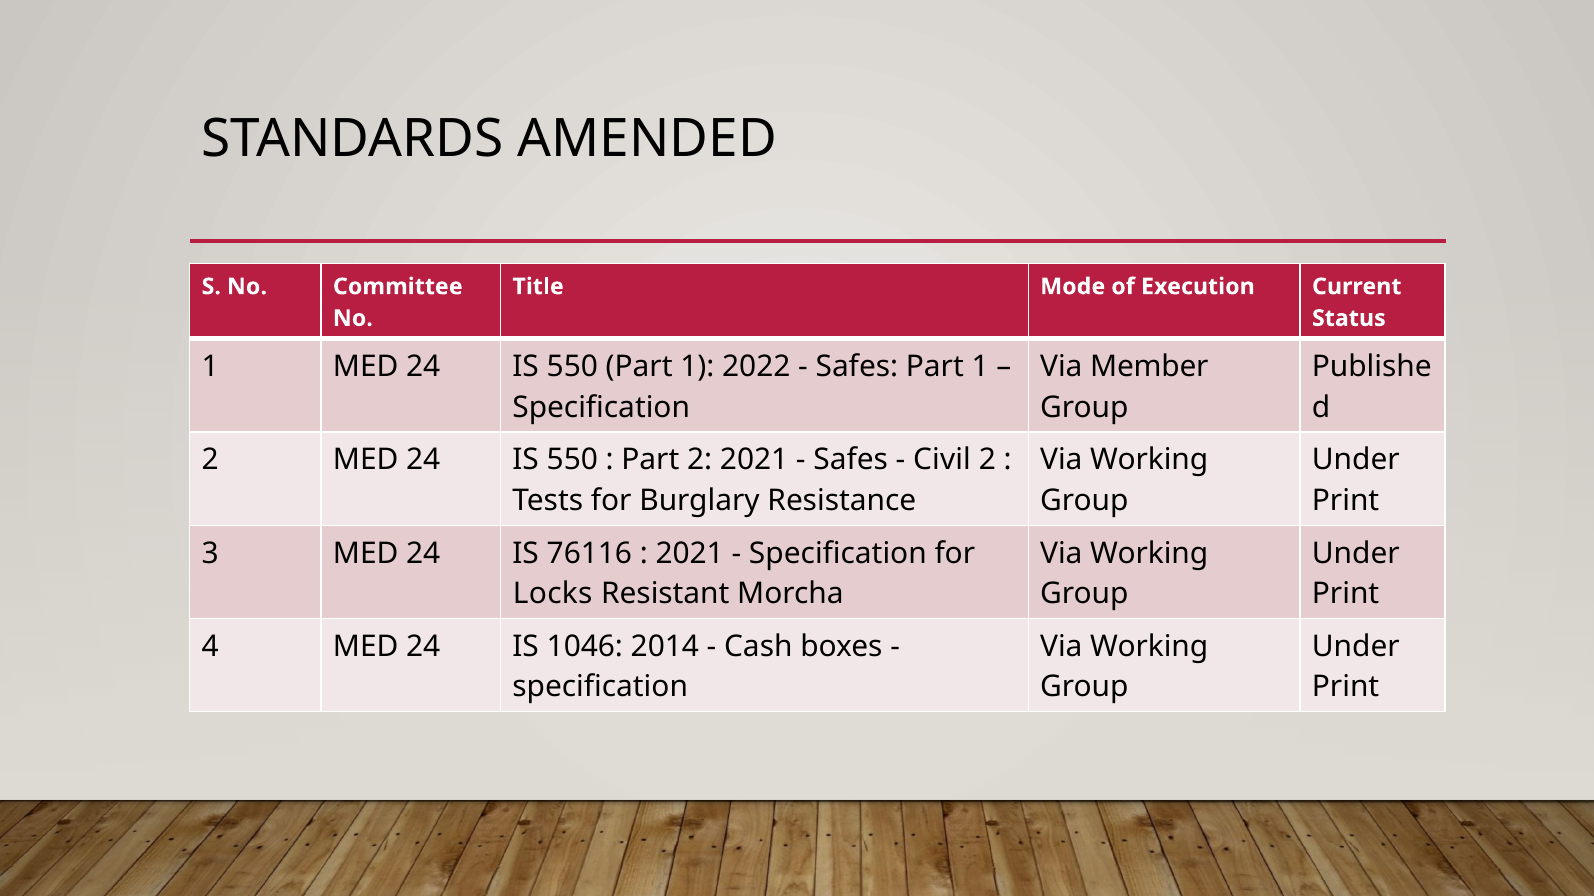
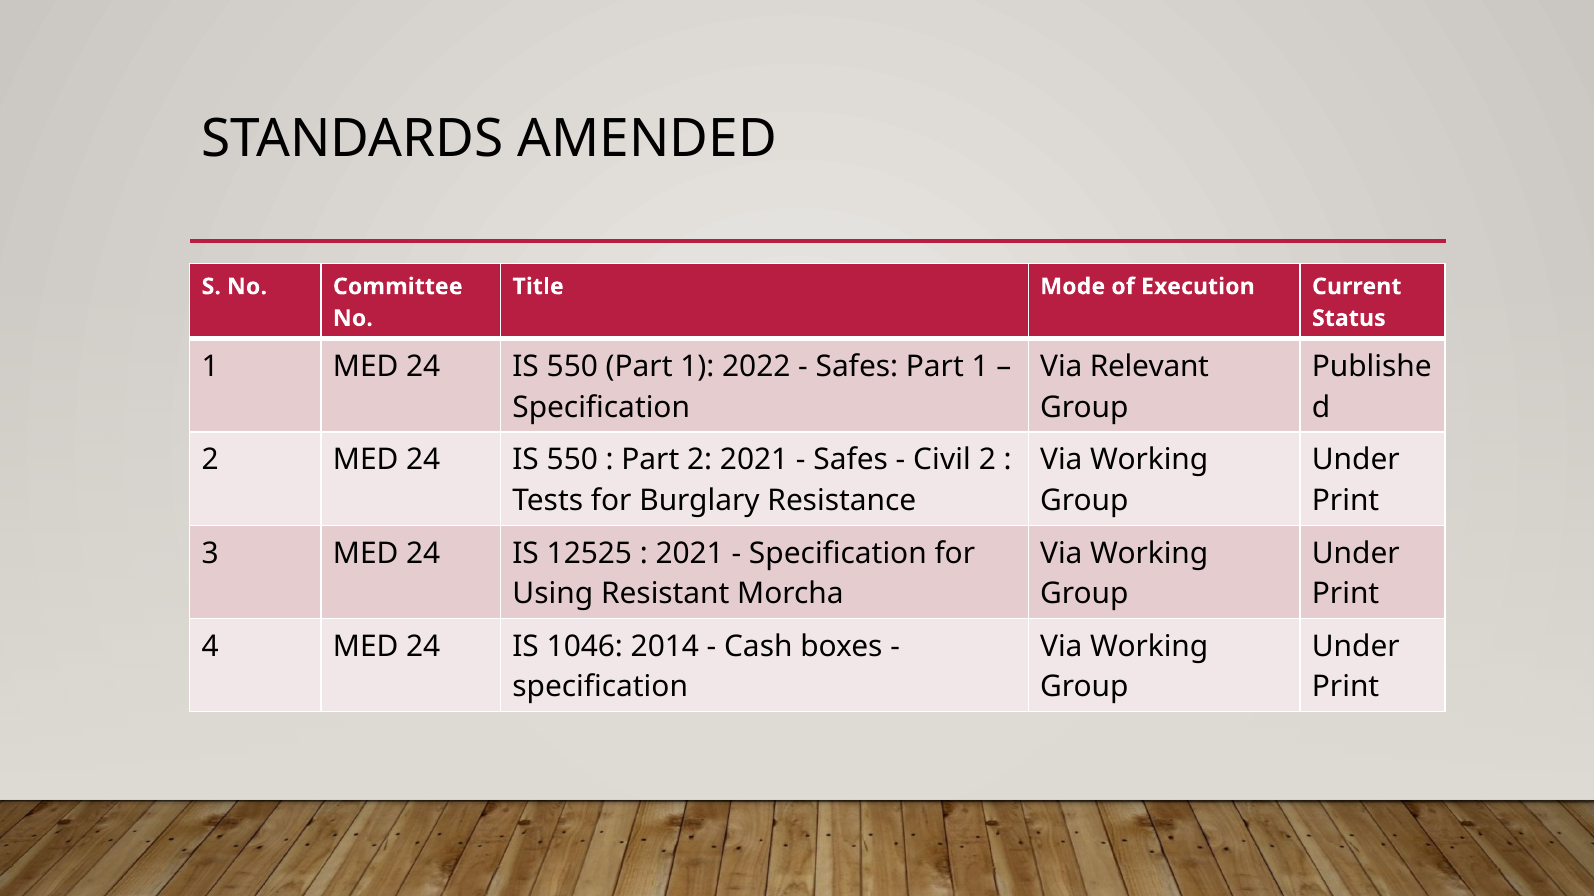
Member: Member -> Relevant (1149, 367)
76116: 76116 -> 12525 (589, 554)
Locks: Locks -> Using (553, 594)
